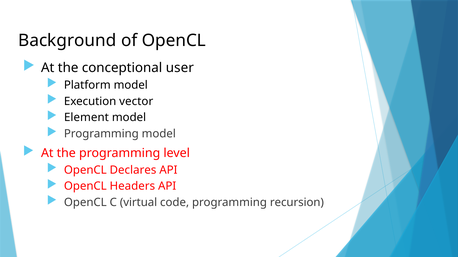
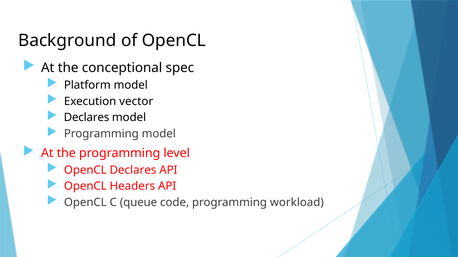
user: user -> spec (180, 68)
Element: Element -> Declares (87, 118)
virtual: virtual -> queue (139, 203)
recursion: recursion -> workload (297, 203)
